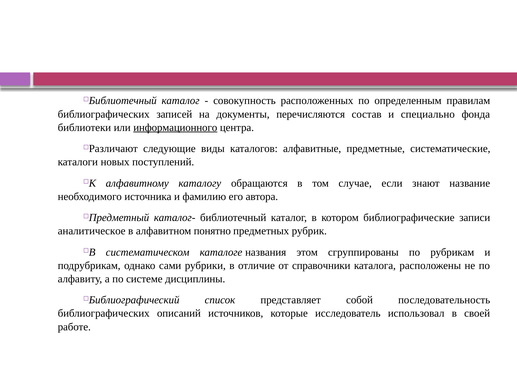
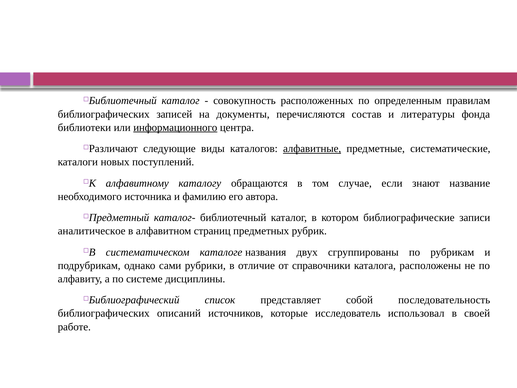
специально: специально -> литературы (428, 114)
алфавитные underline: none -> present (312, 149)
понятно: понятно -> страниц (212, 231)
этом: этом -> двух (307, 252)
